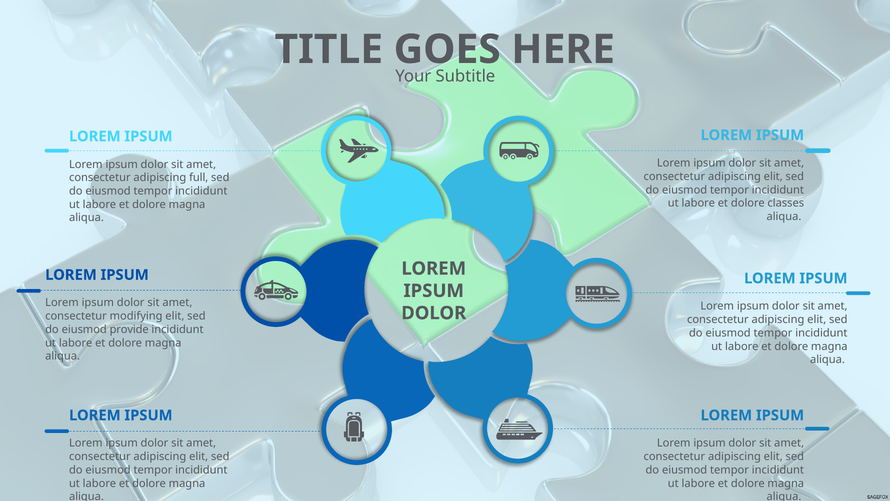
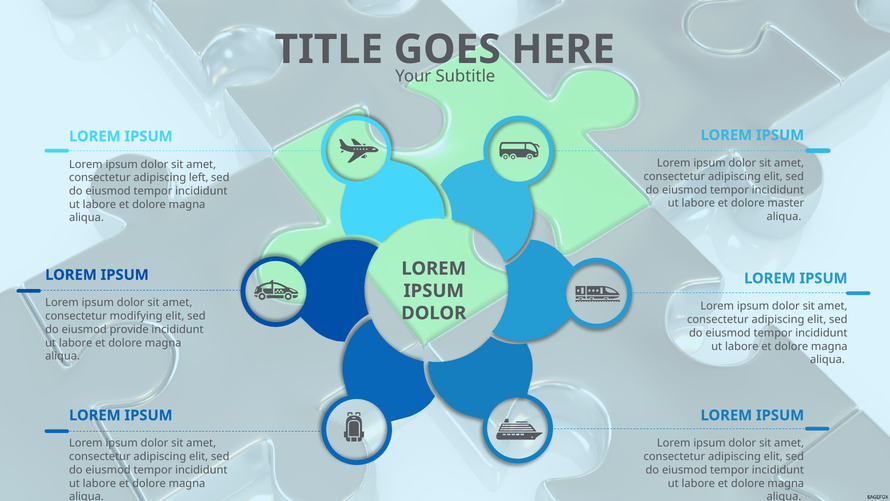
full: full -> left (199, 178)
classes: classes -> master (786, 203)
